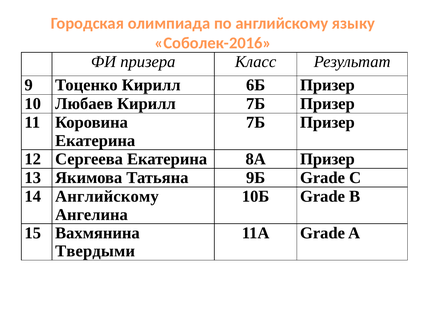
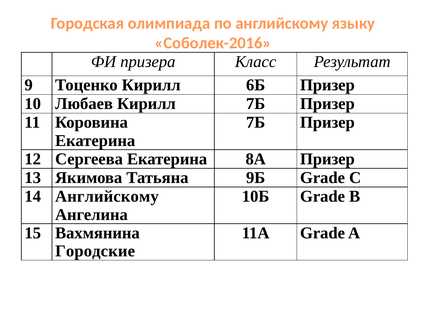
Твердыми: Твердыми -> Городские (95, 252)
